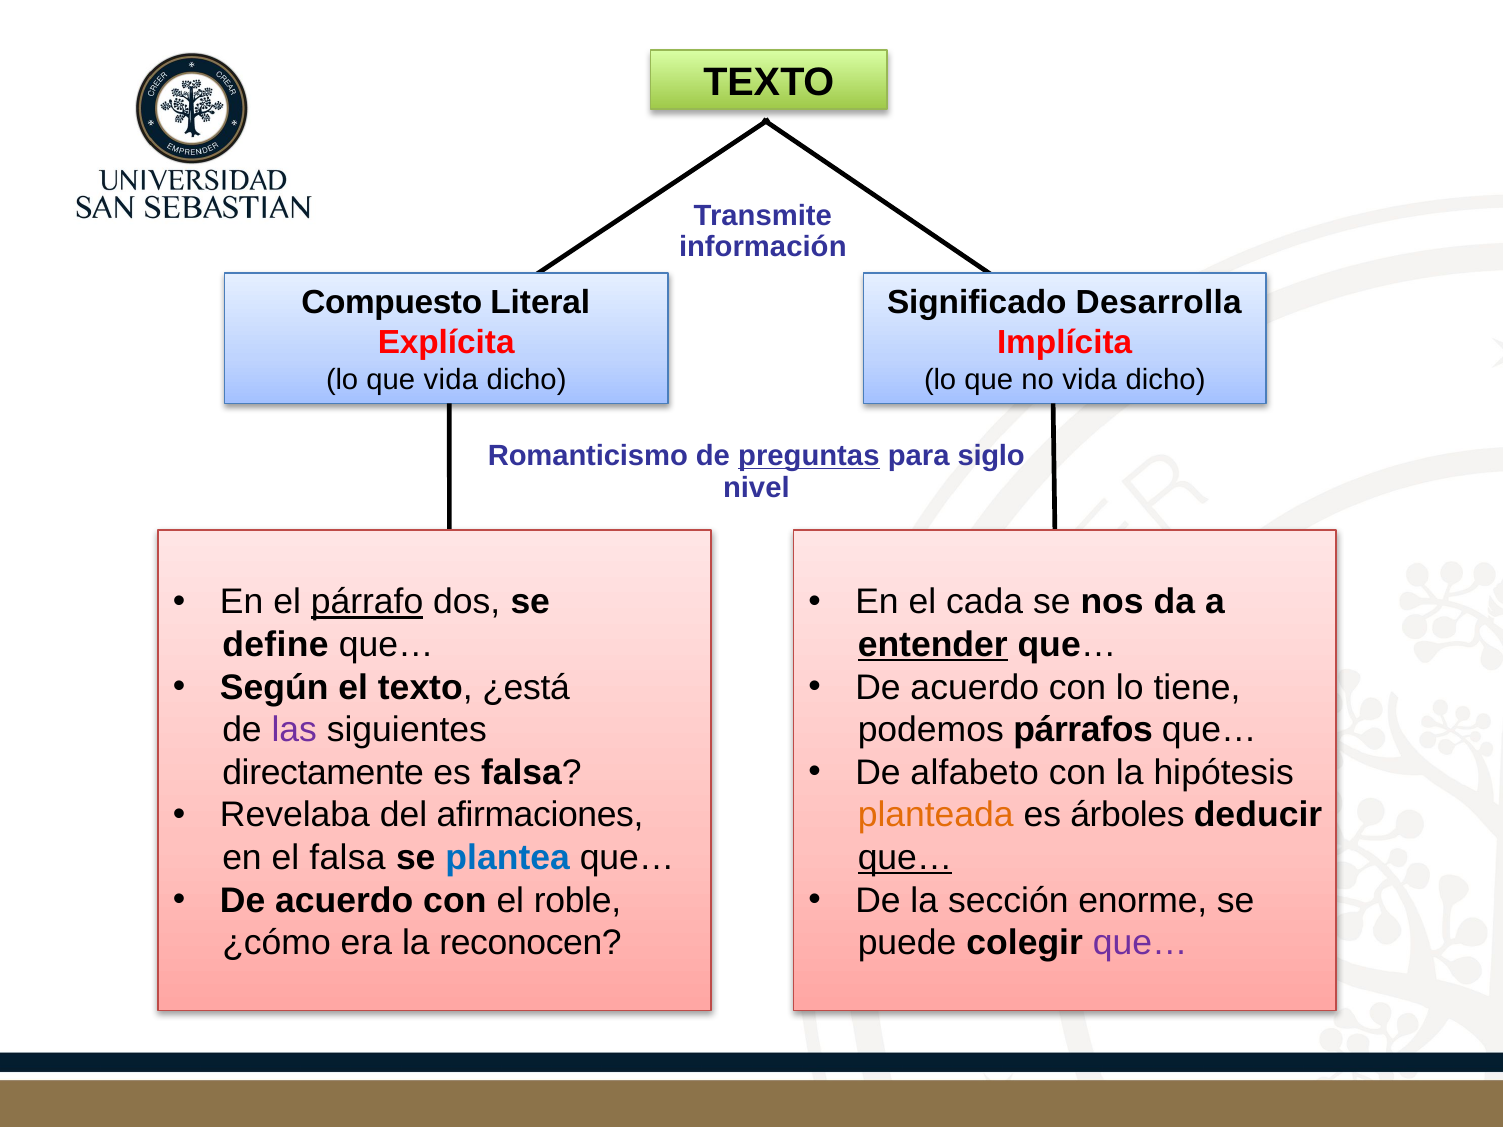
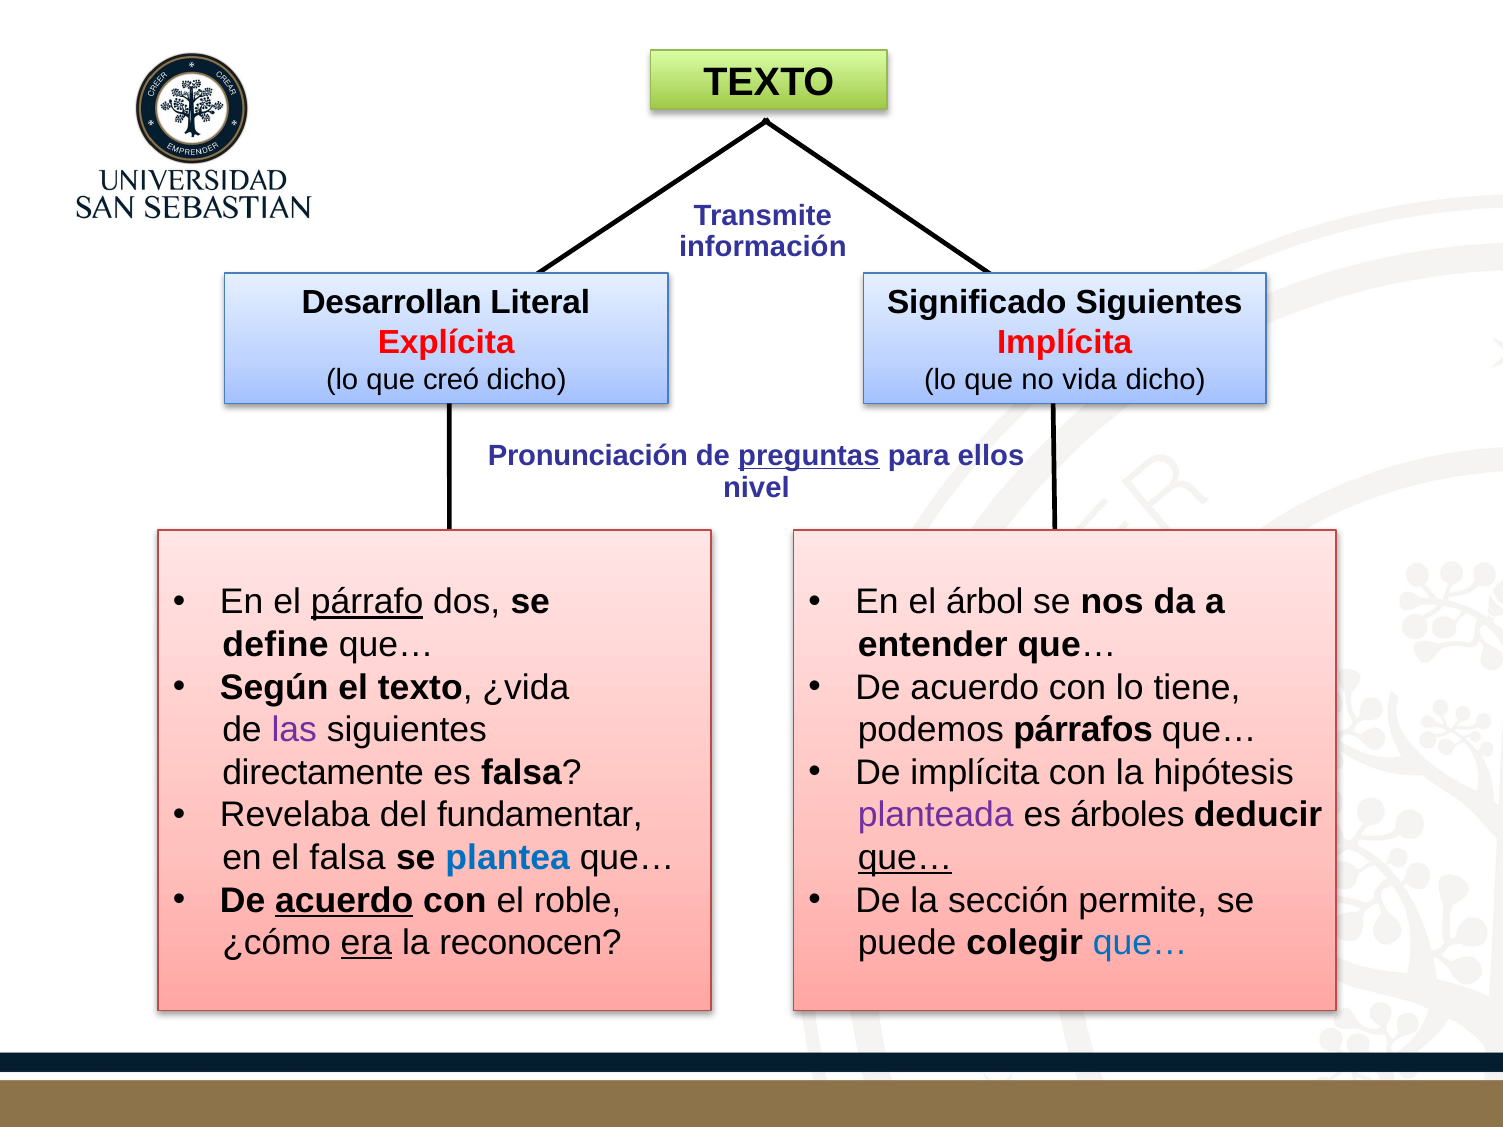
Compuesto: Compuesto -> Desarrollan (392, 303)
Significado Desarrolla: Desarrolla -> Siguientes (1159, 303)
que vida: vida -> creó (451, 380)
Romanticismo: Romanticismo -> Pronunciación (588, 456)
siglo: siglo -> ellos (991, 456)
cada: cada -> árbol (985, 602)
entender underline: present -> none (933, 645)
¿está: ¿está -> ¿vida (526, 688)
De alfabeto: alfabeto -> implícita (975, 773)
afirmaciones: afirmaciones -> fundamentar (540, 815)
planteada colour: orange -> purple (936, 815)
acuerdo underline: none -> present (344, 901)
enorme: enorme -> permite (1143, 901)
era underline: none -> present (366, 943)
que… colour: purple -> blue (1140, 943)
